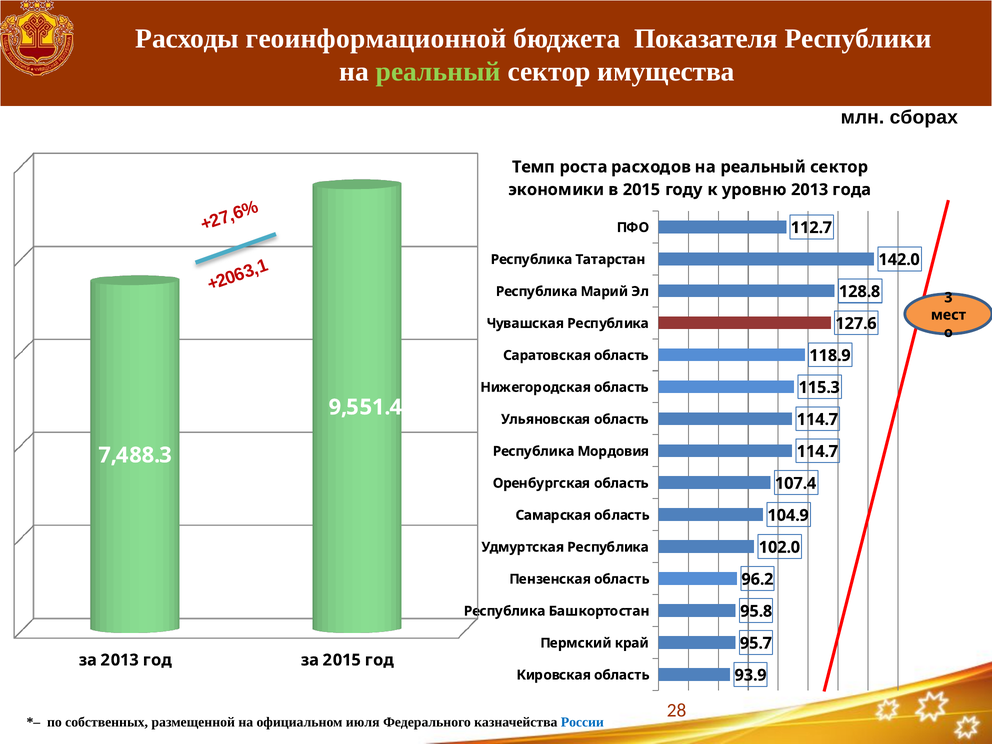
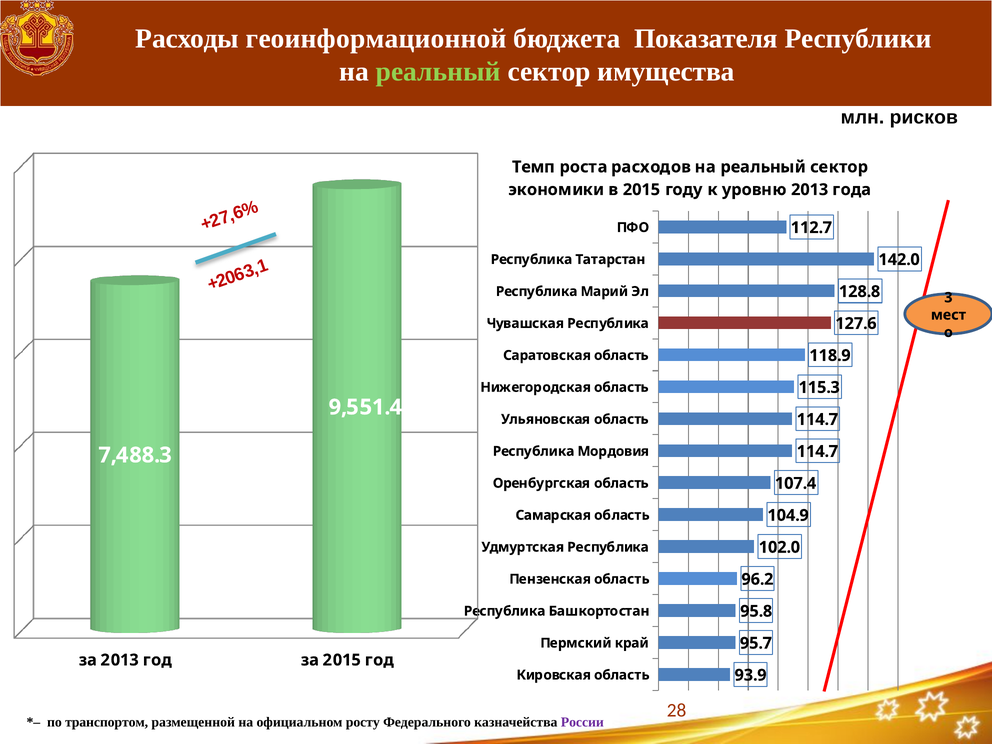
сборах: сборах -> рисков (924, 118)
собственных: собственных -> транспортом (107, 722)
июля: июля -> росту (363, 722)
России colour: blue -> purple (582, 722)
